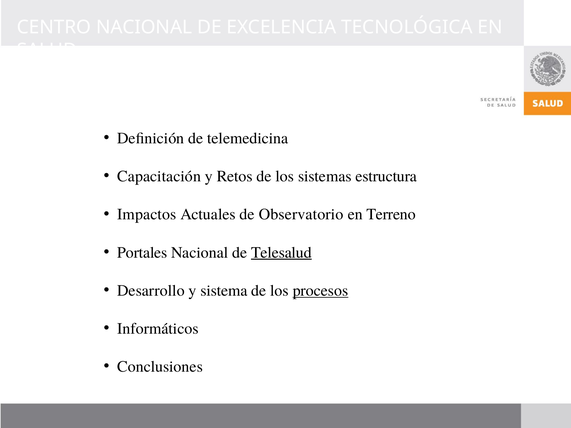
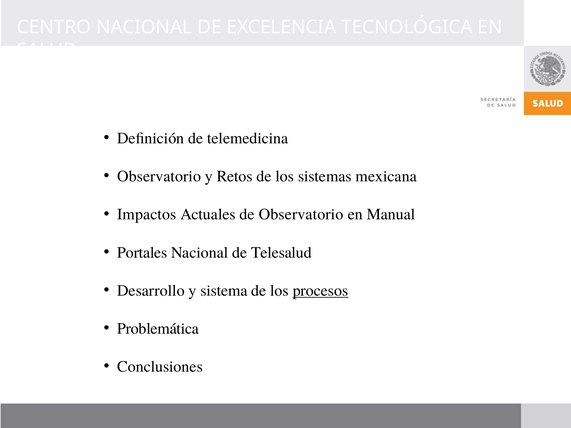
Capacitación: Capacitación -> Observatorio (159, 176)
estructura: estructura -> mexicana (386, 176)
Terreno: Terreno -> Manual (391, 215)
Telesalud underline: present -> none (281, 253)
Informáticos: Informáticos -> Problemática (158, 329)
